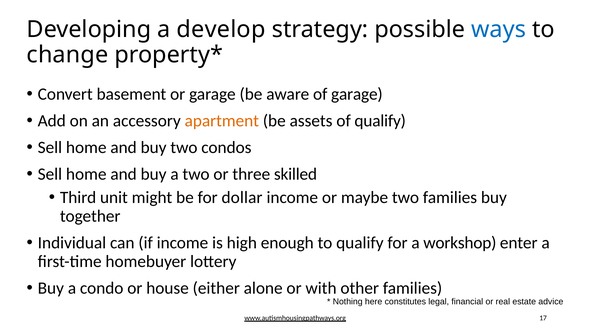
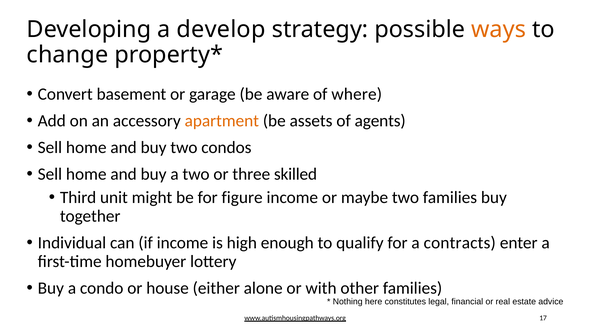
ways colour: blue -> orange (499, 29)
of garage: garage -> where (357, 94)
of qualify: qualify -> agents (380, 121)
dollar: dollar -> figure (242, 198)
workshop: workshop -> contracts (460, 243)
